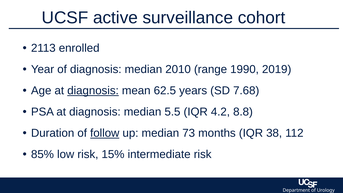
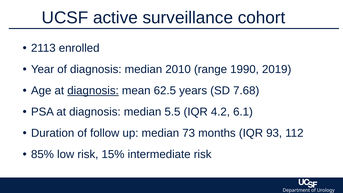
8.8: 8.8 -> 6.1 (243, 112)
follow underline: present -> none (105, 133)
38: 38 -> 93 (274, 133)
